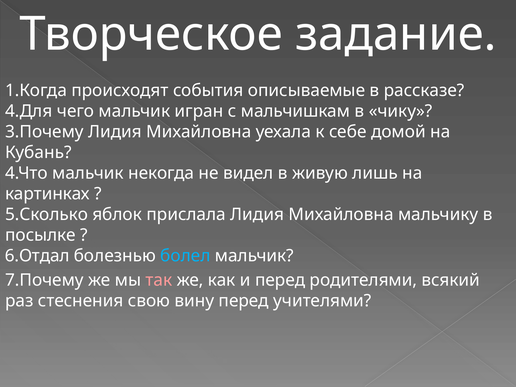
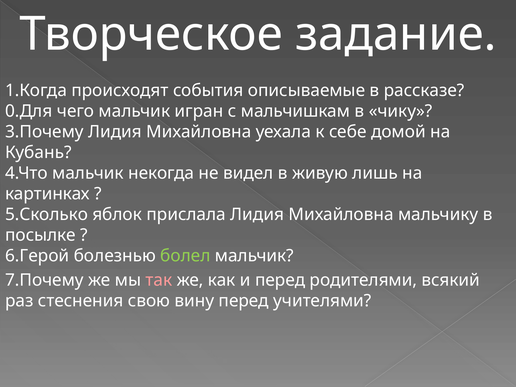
4.Для: 4.Для -> 0.Для (29, 111)
6.Отдал: 6.Отдал -> 6.Герой (37, 256)
болел colour: light blue -> light green (185, 256)
